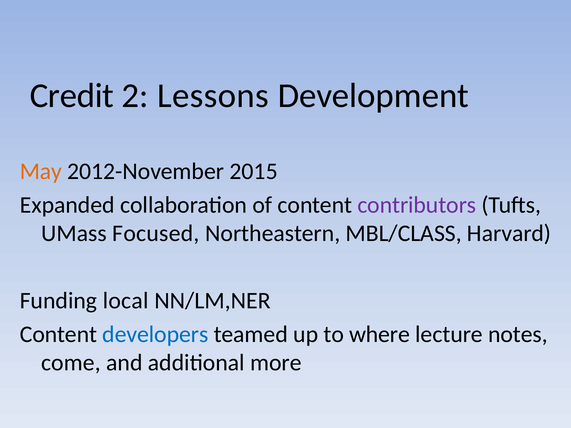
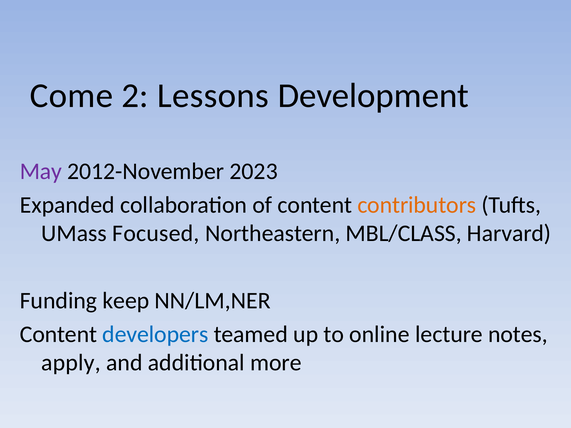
Credit: Credit -> Come (71, 96)
May colour: orange -> purple (41, 171)
2015: 2015 -> 2023 (254, 171)
contributors colour: purple -> orange (417, 205)
local: local -> keep (126, 301)
where: where -> online (379, 334)
come: come -> apply (71, 363)
